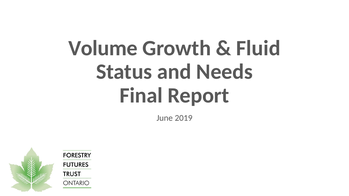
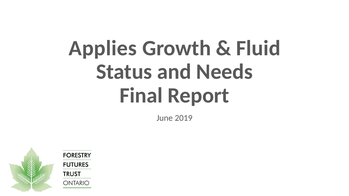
Volume: Volume -> Applies (103, 48)
